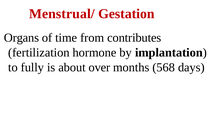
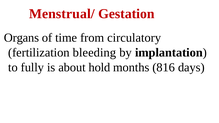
contributes: contributes -> circulatory (134, 38)
hormone: hormone -> bleeding (94, 53)
over: over -> hold (99, 67)
568: 568 -> 816 (164, 67)
